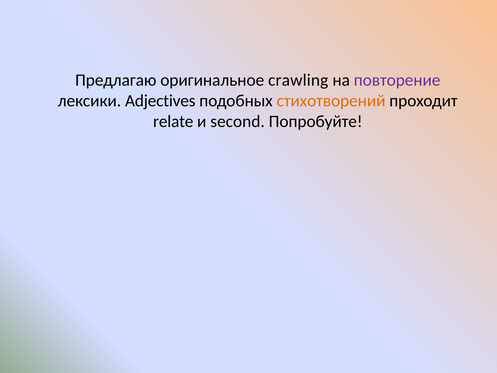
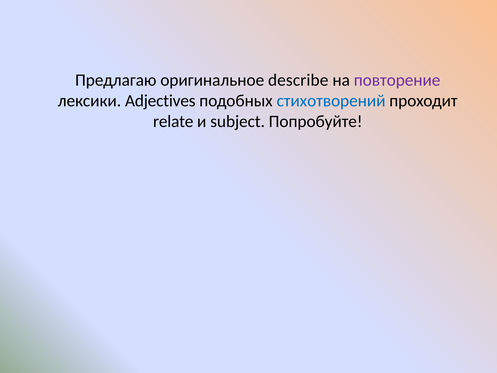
crawling: crawling -> describe (298, 80)
стихотворений colour: orange -> blue (331, 101)
second: second -> subject (238, 122)
